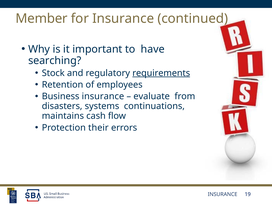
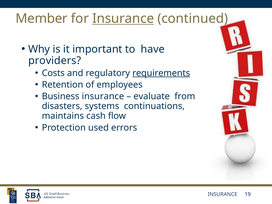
Insurance underline: none -> present (123, 19)
searching: searching -> providers (55, 61)
Stock: Stock -> Costs (53, 73)
their: their -> used (98, 128)
